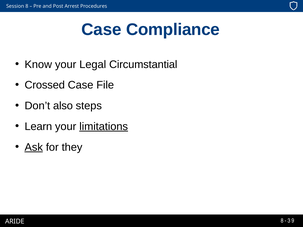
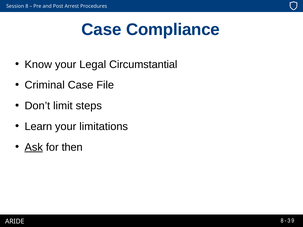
Crossed: Crossed -> Criminal (45, 85)
also: also -> limit (63, 106)
limitations underline: present -> none (104, 127)
they: they -> then (72, 147)
